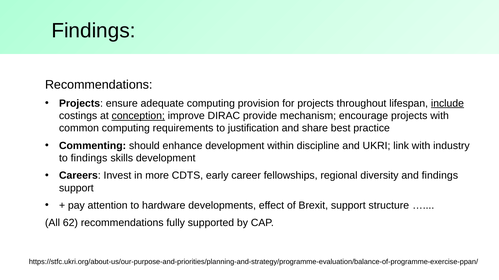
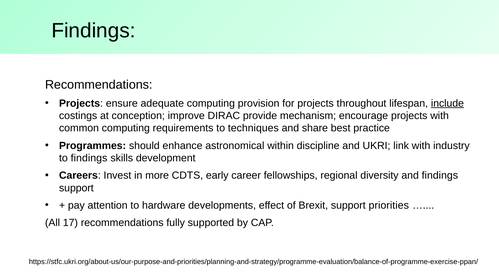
conception underline: present -> none (138, 116)
justification: justification -> techniques (253, 129)
Commenting: Commenting -> Programmes (93, 146)
enhance development: development -> astronomical (235, 146)
structure: structure -> priorities (389, 206)
62: 62 -> 17 (70, 223)
